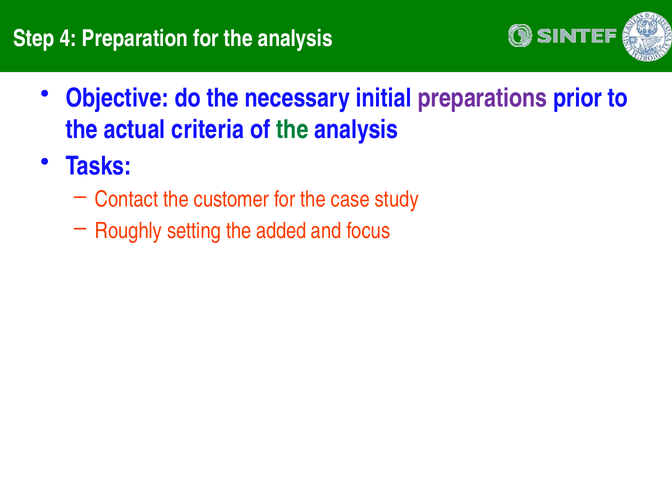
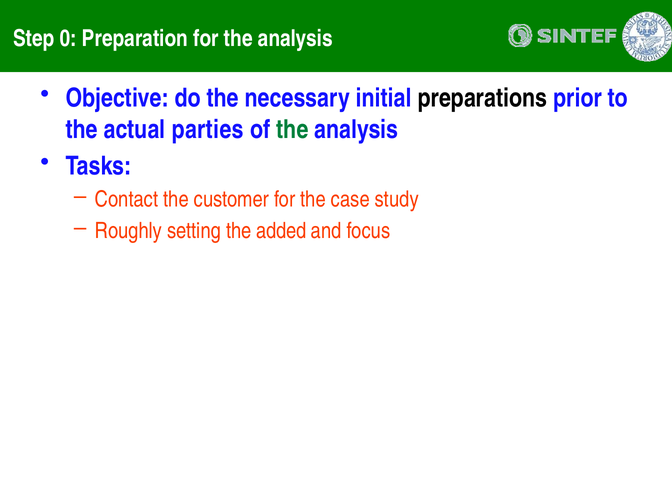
4: 4 -> 0 (68, 39)
preparations colour: purple -> black (483, 98)
criteria: criteria -> parties (208, 130)
